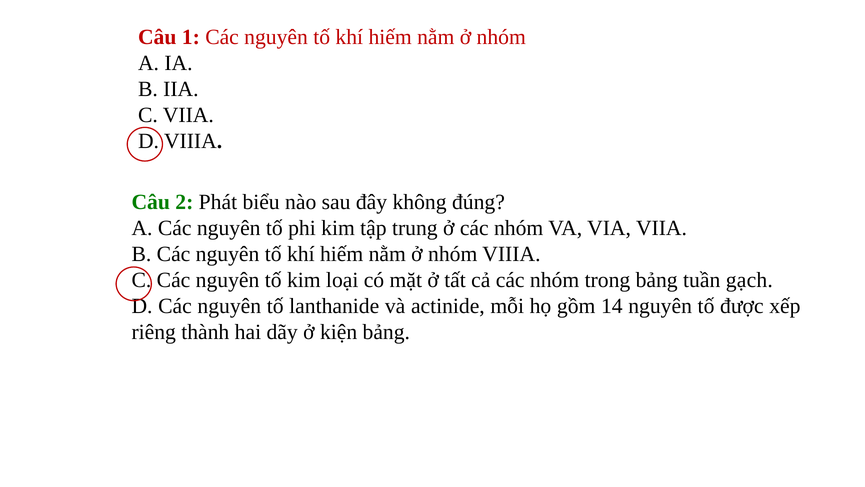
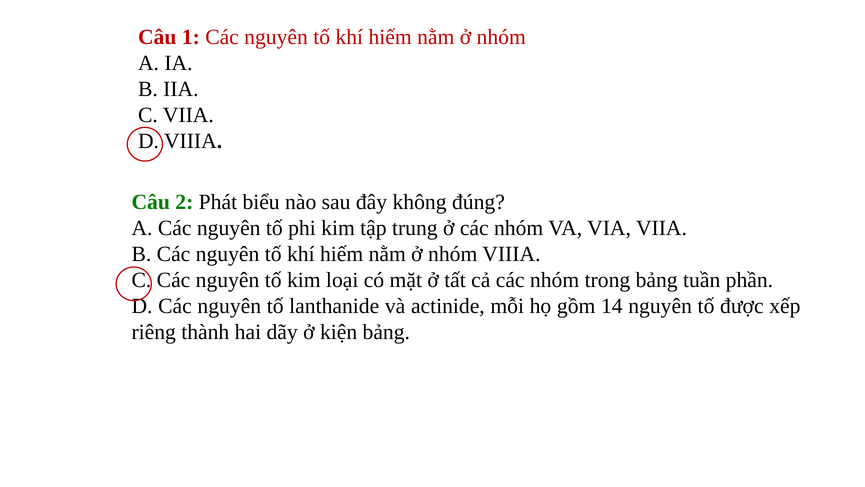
gạch: gạch -> phần (749, 280)
